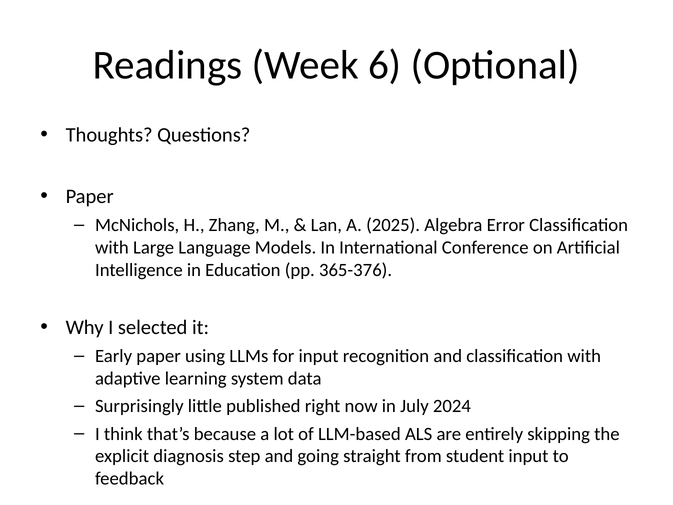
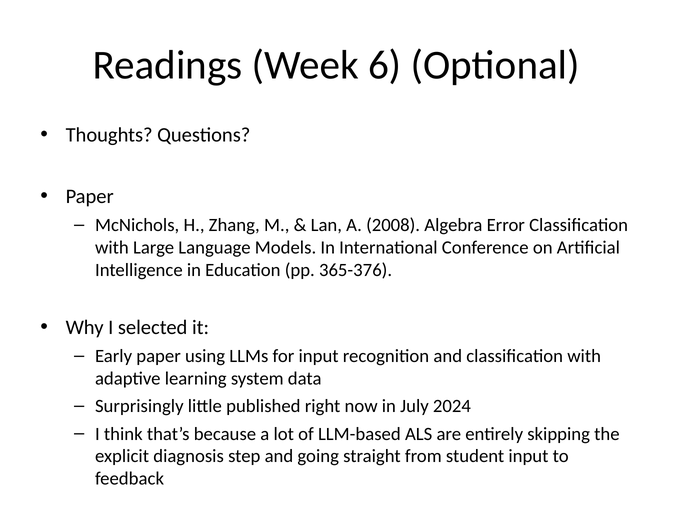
2025: 2025 -> 2008 (393, 225)
